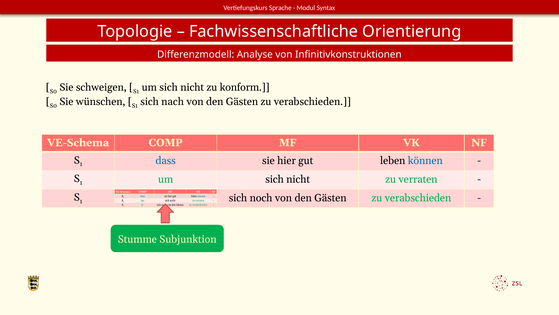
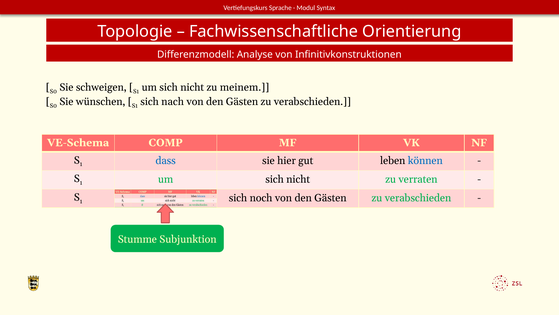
konform: konform -> meinem (245, 87)
